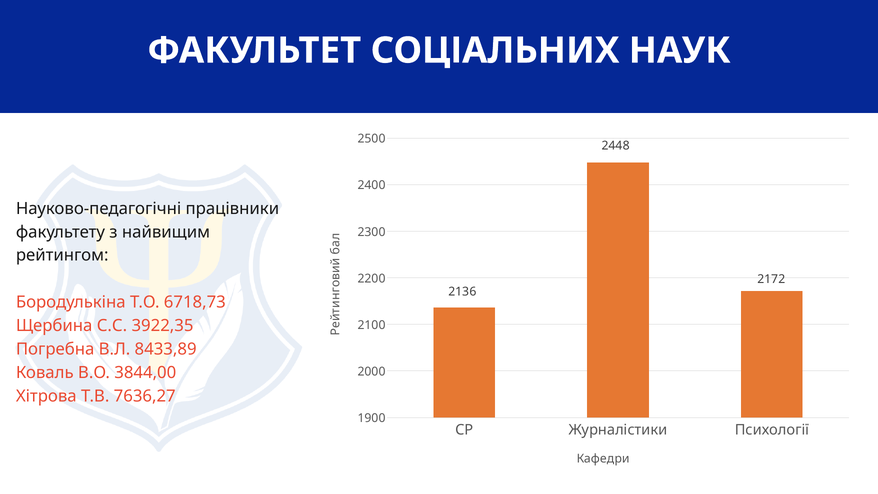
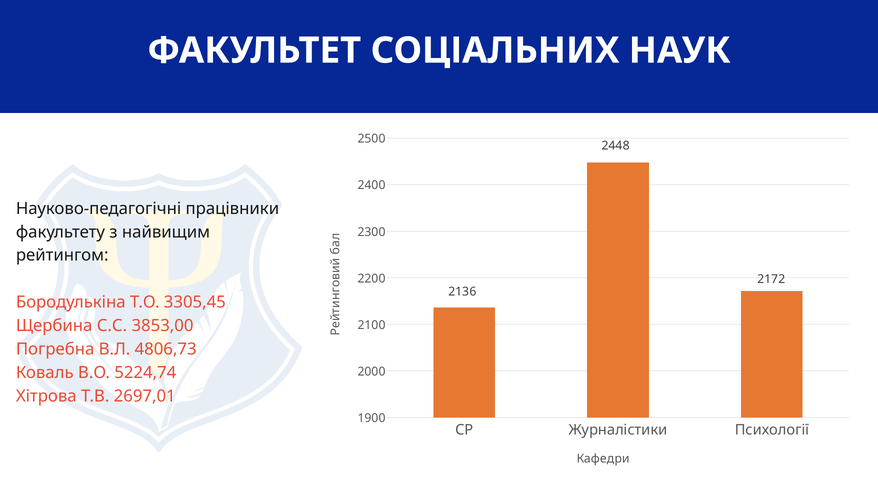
6718,73: 6718,73 -> 3305,45 (195, 302)
3922,35: 3922,35 -> 3853,00 (163, 326)
8433,89: 8433,89 -> 4806,73 (166, 349)
3844,00: 3844,00 -> 5224,74 (145, 373)
7636,27: 7636,27 -> 2697,01 (145, 396)
